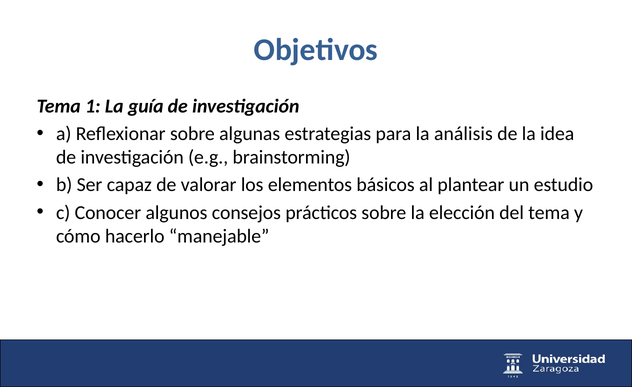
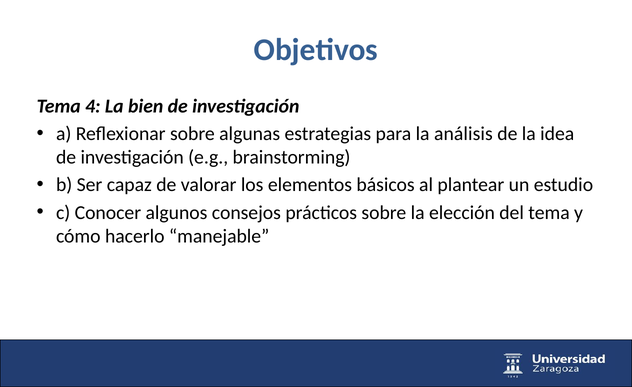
1: 1 -> 4 (93, 106)
guía: guía -> bien (146, 106)
